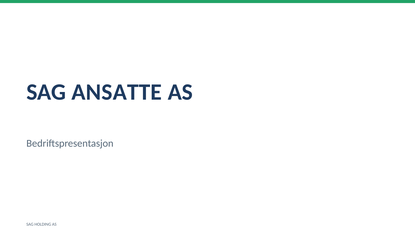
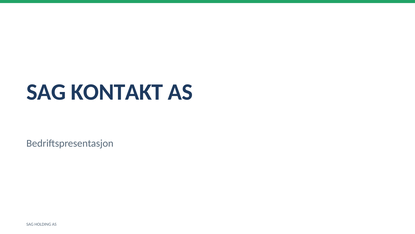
ANSATTE: ANSATTE -> KONTAKT (117, 92)
